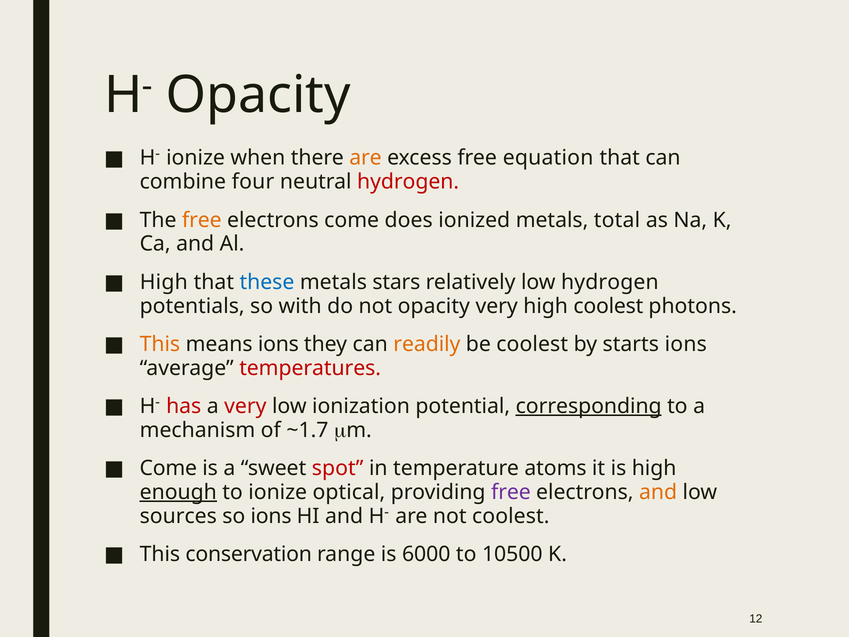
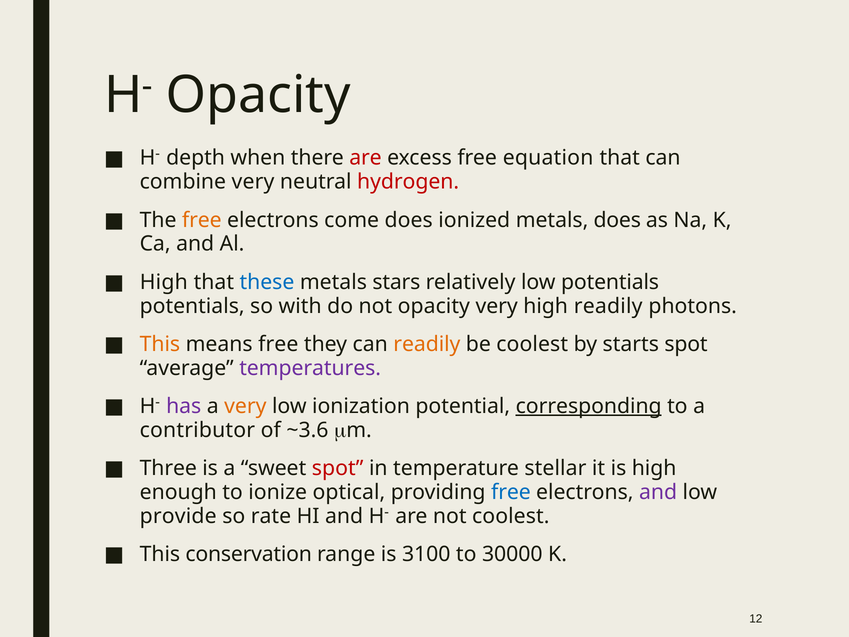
ionize: ionize -> depth (196, 158)
are colour: orange -> red (366, 158)
combine four: four -> very (253, 182)
metals total: total -> does (617, 220)
low hydrogen: hydrogen -> potentials (610, 282)
high coolest: coolest -> readily (608, 306)
means ions: ions -> free (278, 344)
starts ions: ions -> spot (686, 344)
temperatures colour: red -> purple (310, 368)
has colour: red -> purple (184, 406)
very colour: red -> orange (245, 406)
mechanism: mechanism -> contributor (197, 430)
~1.7: ~1.7 -> ~3.6 (307, 430)
Come: Come -> Three (168, 468)
atoms: atoms -> stellar (555, 468)
enough underline: present -> none (178, 492)
free colour: purple -> blue (511, 492)
and colour: orange -> purple (658, 492)
sources: sources -> provide (178, 516)
so ions: ions -> rate (271, 516)
6000: 6000 -> 3100 (426, 554)
10500: 10500 -> 30000 (512, 554)
